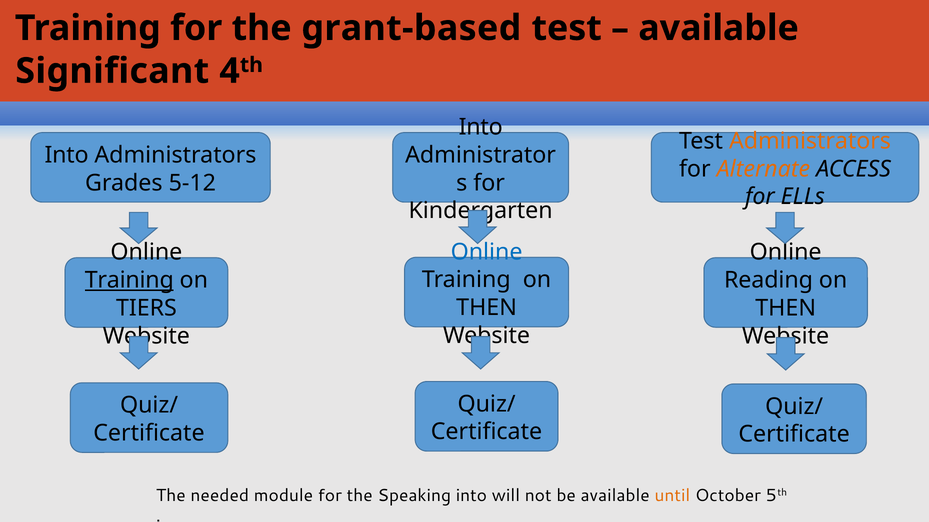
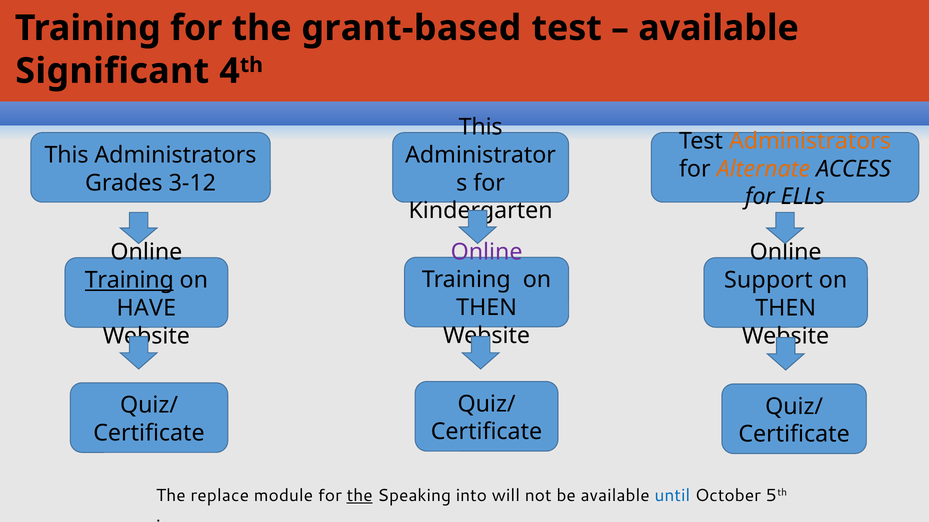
Into: Into -> This (481, 127)
Into: Into -> This (67, 155)
5-12: 5-12 -> 3-12 (192, 183)
Online colour: blue -> purple (487, 252)
Reading: Reading -> Support (768, 280)
TIERS: TIERS -> HAVE (146, 308)
needed: needed -> replace (220, 496)
the underline: none -> present (360, 496)
until colour: orange -> blue (672, 496)
